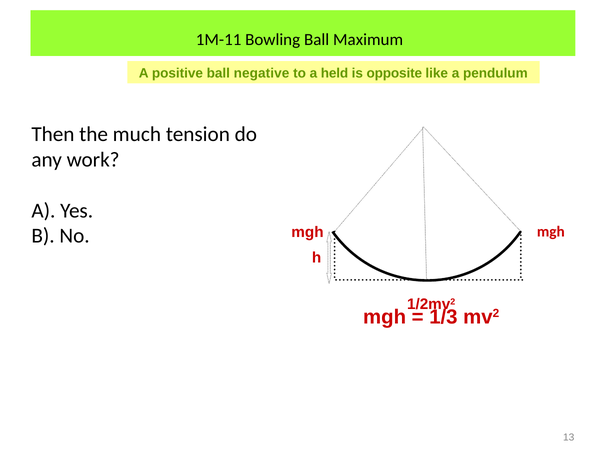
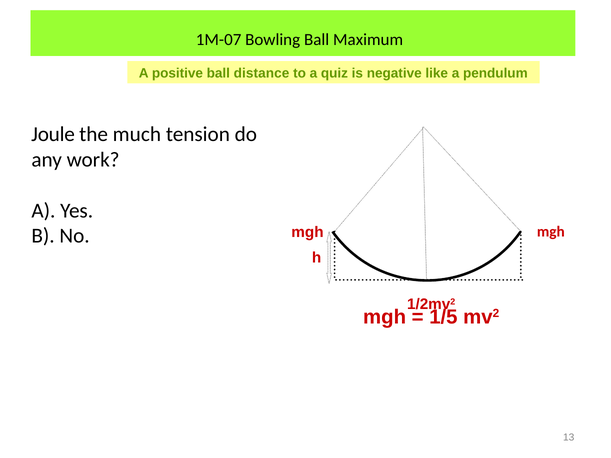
1M-11: 1M-11 -> 1M-07 (219, 40)
negative: negative -> distance (262, 73)
held: held -> quiz (334, 73)
opposite: opposite -> negative (394, 73)
Then: Then -> Joule (53, 134)
1/3: 1/3 -> 1/5 (443, 317)
